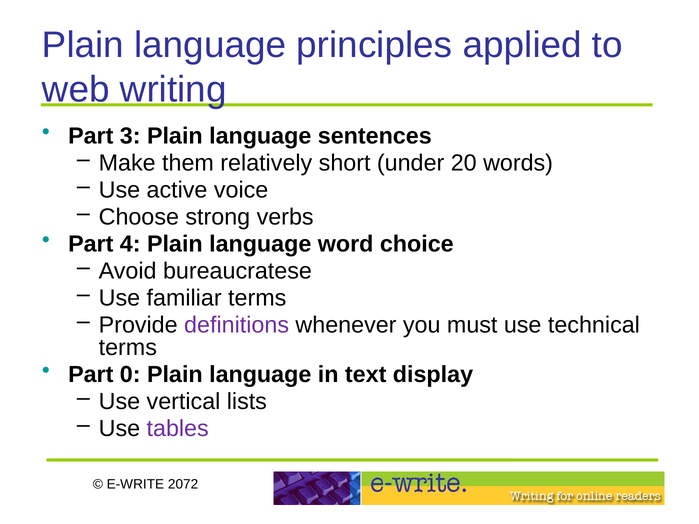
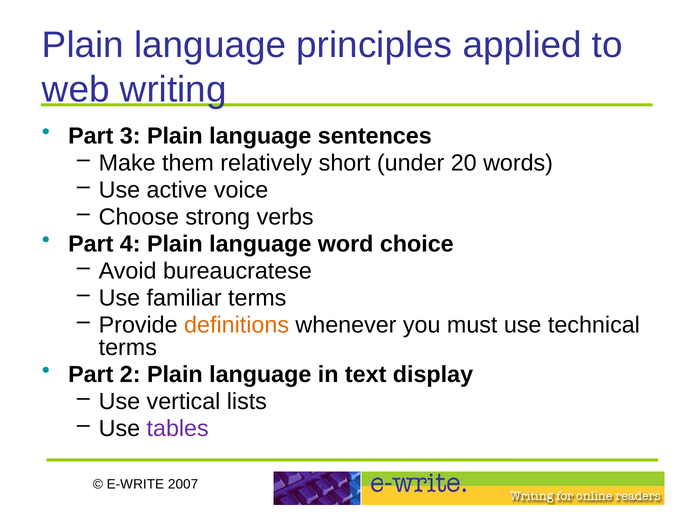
definitions colour: purple -> orange (237, 325)
0: 0 -> 2 (130, 375)
2072: 2072 -> 2007 (183, 484)
